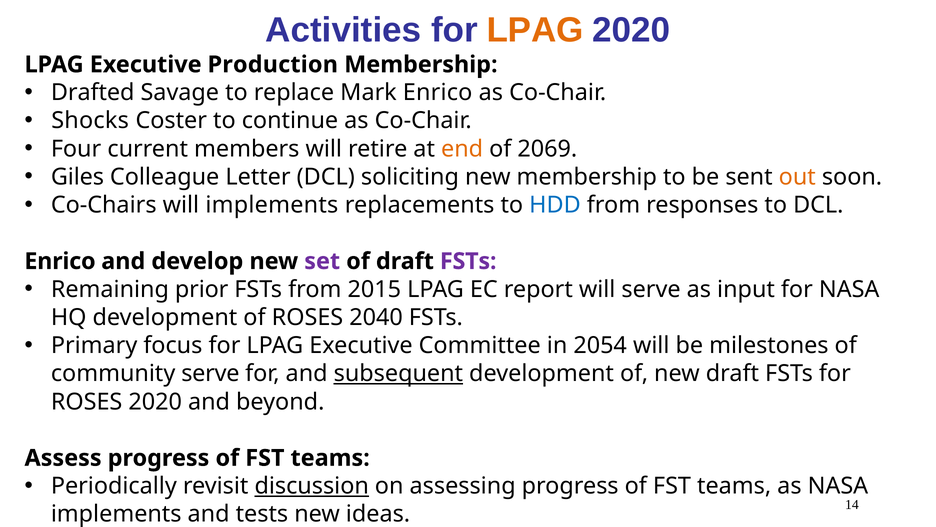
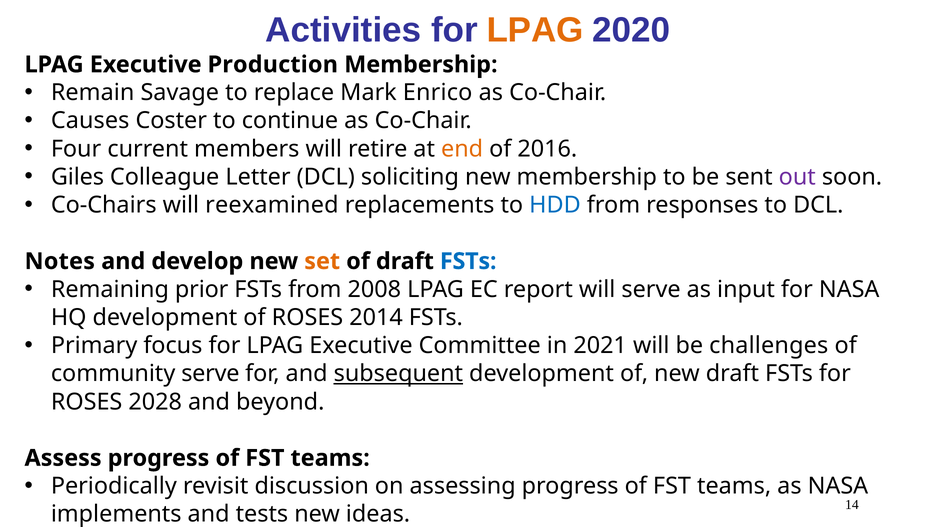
Drafted: Drafted -> Remain (93, 93)
Shocks: Shocks -> Causes (90, 121)
2069: 2069 -> 2016 (547, 149)
out colour: orange -> purple (797, 177)
will implements: implements -> reexamined (272, 205)
Enrico: Enrico -> Notes (60, 261)
set colour: purple -> orange (322, 261)
FSTs colour: purple -> blue (468, 261)
2015: 2015 -> 2008 (374, 289)
2040: 2040 -> 2014 (376, 317)
2054: 2054 -> 2021 (600, 345)
milestones: milestones -> challenges (769, 345)
ROSES 2020: 2020 -> 2028 (155, 401)
discussion underline: present -> none (312, 486)
